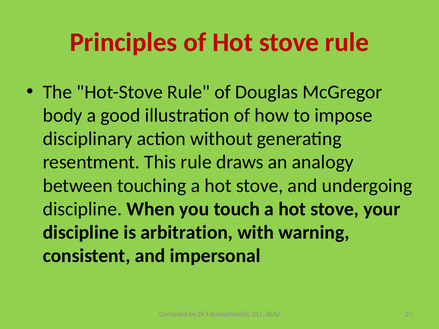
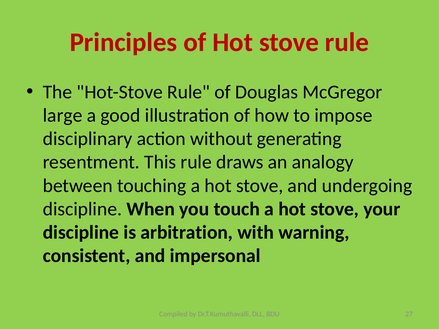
body: body -> large (63, 116)
